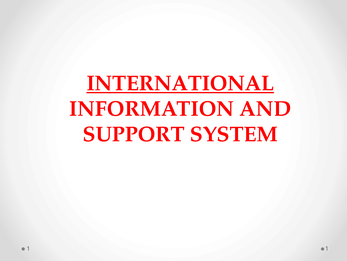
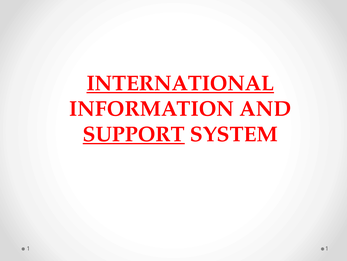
SUPPORT underline: none -> present (134, 134)
